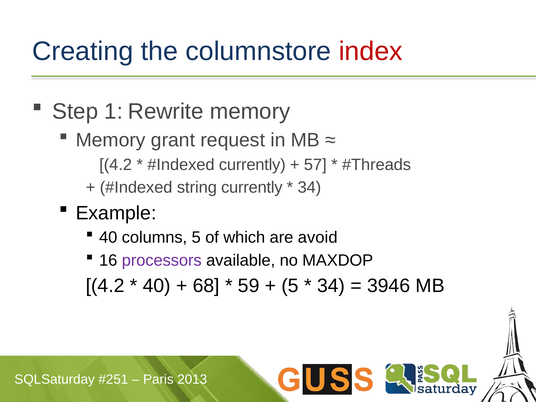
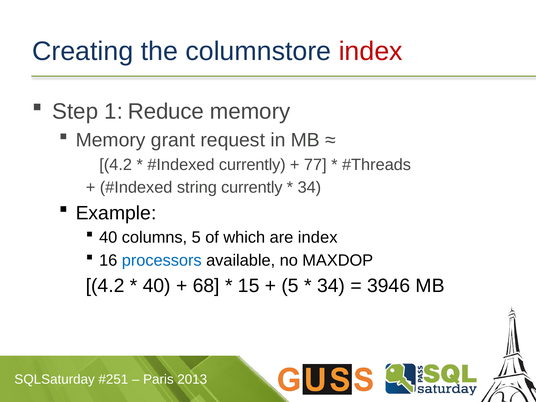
Rewrite: Rewrite -> Reduce (166, 111)
57: 57 -> 77 (315, 165)
are avoid: avoid -> index (318, 238)
processors colour: purple -> blue (162, 260)
59: 59 -> 15 (249, 286)
